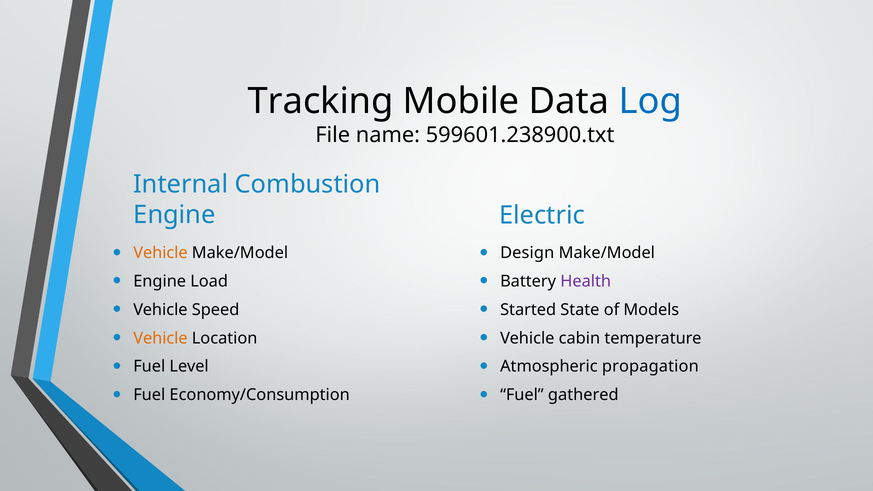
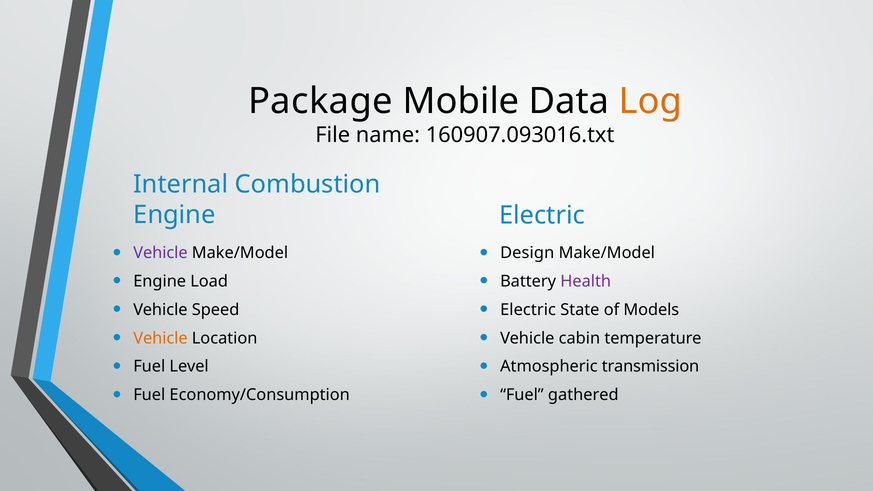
Tracking: Tracking -> Package (320, 101)
Log colour: blue -> orange (650, 101)
599601.238900.txt: 599601.238900.txt -> 160907.093016.txt (520, 135)
Vehicle colour: orange -> purple (160, 253)
Started: Started -> Electric (528, 310)
propagation: propagation -> transmission (651, 367)
